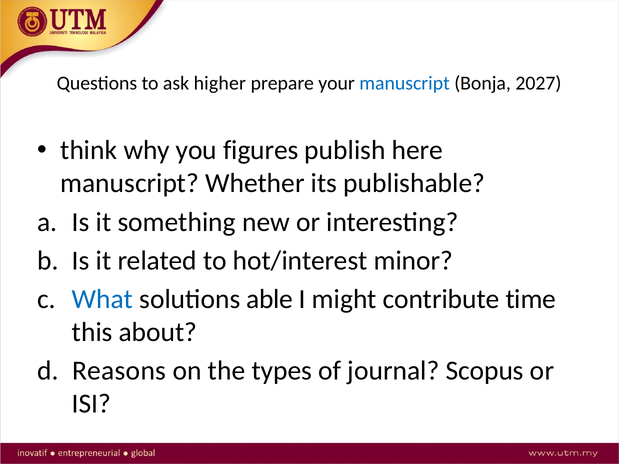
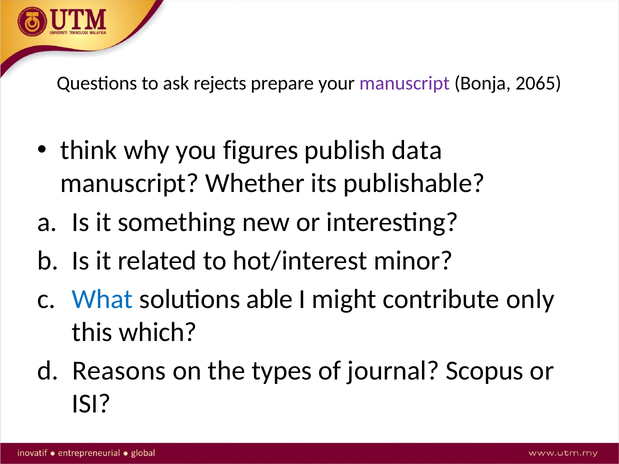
higher: higher -> rejects (220, 83)
manuscript colour: blue -> purple (405, 83)
2027: 2027 -> 2065 (538, 83)
here: here -> data (417, 150)
time: time -> only (530, 299)
about: about -> which (158, 332)
